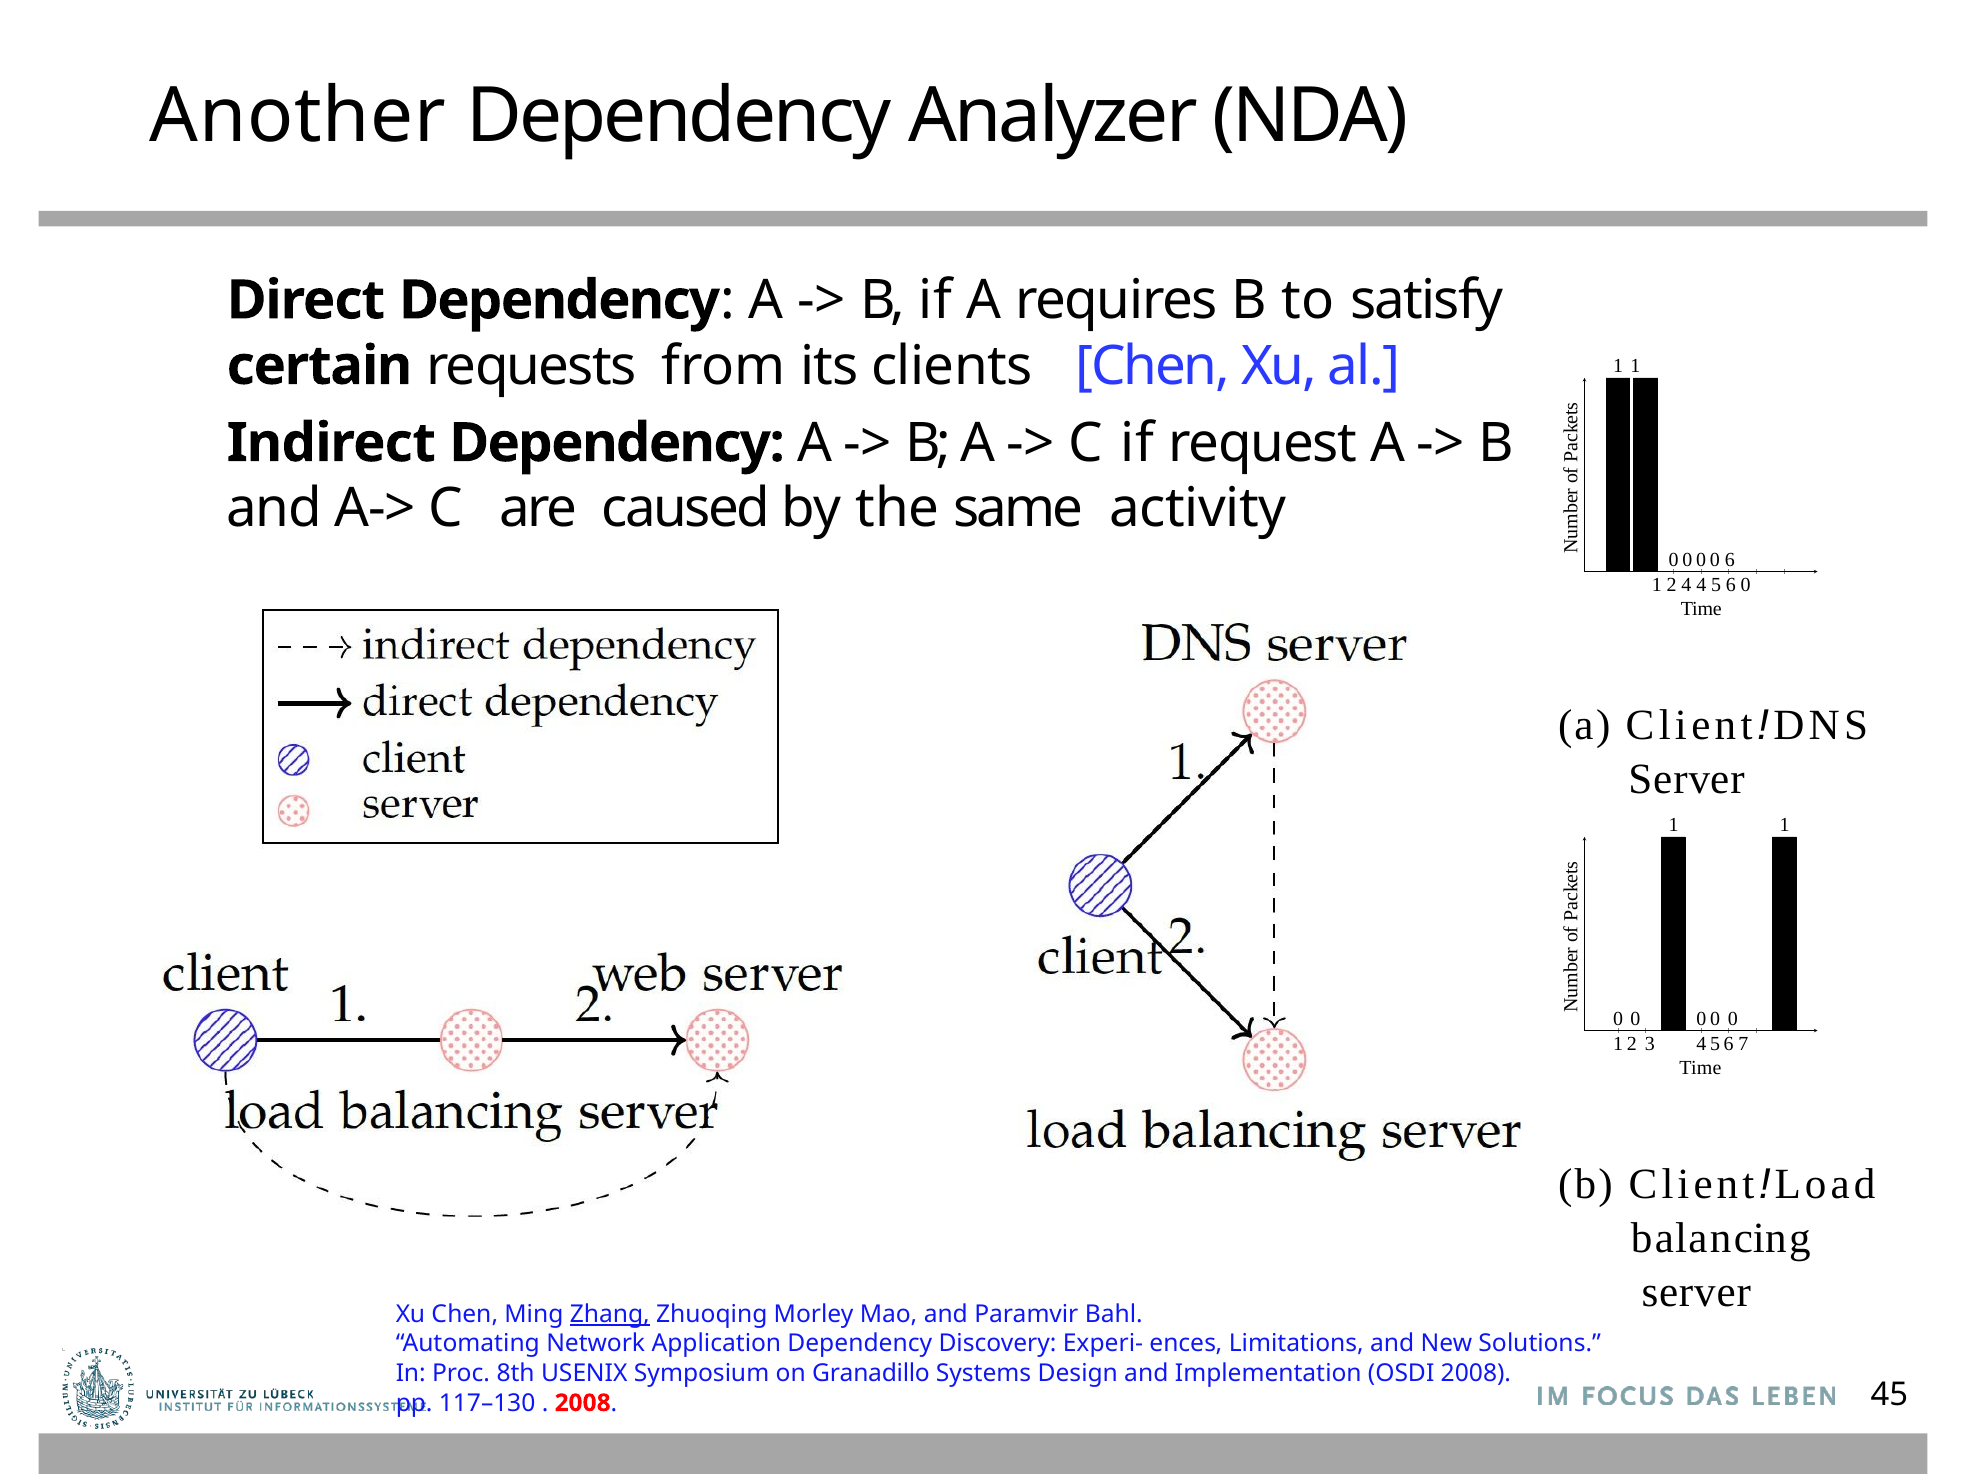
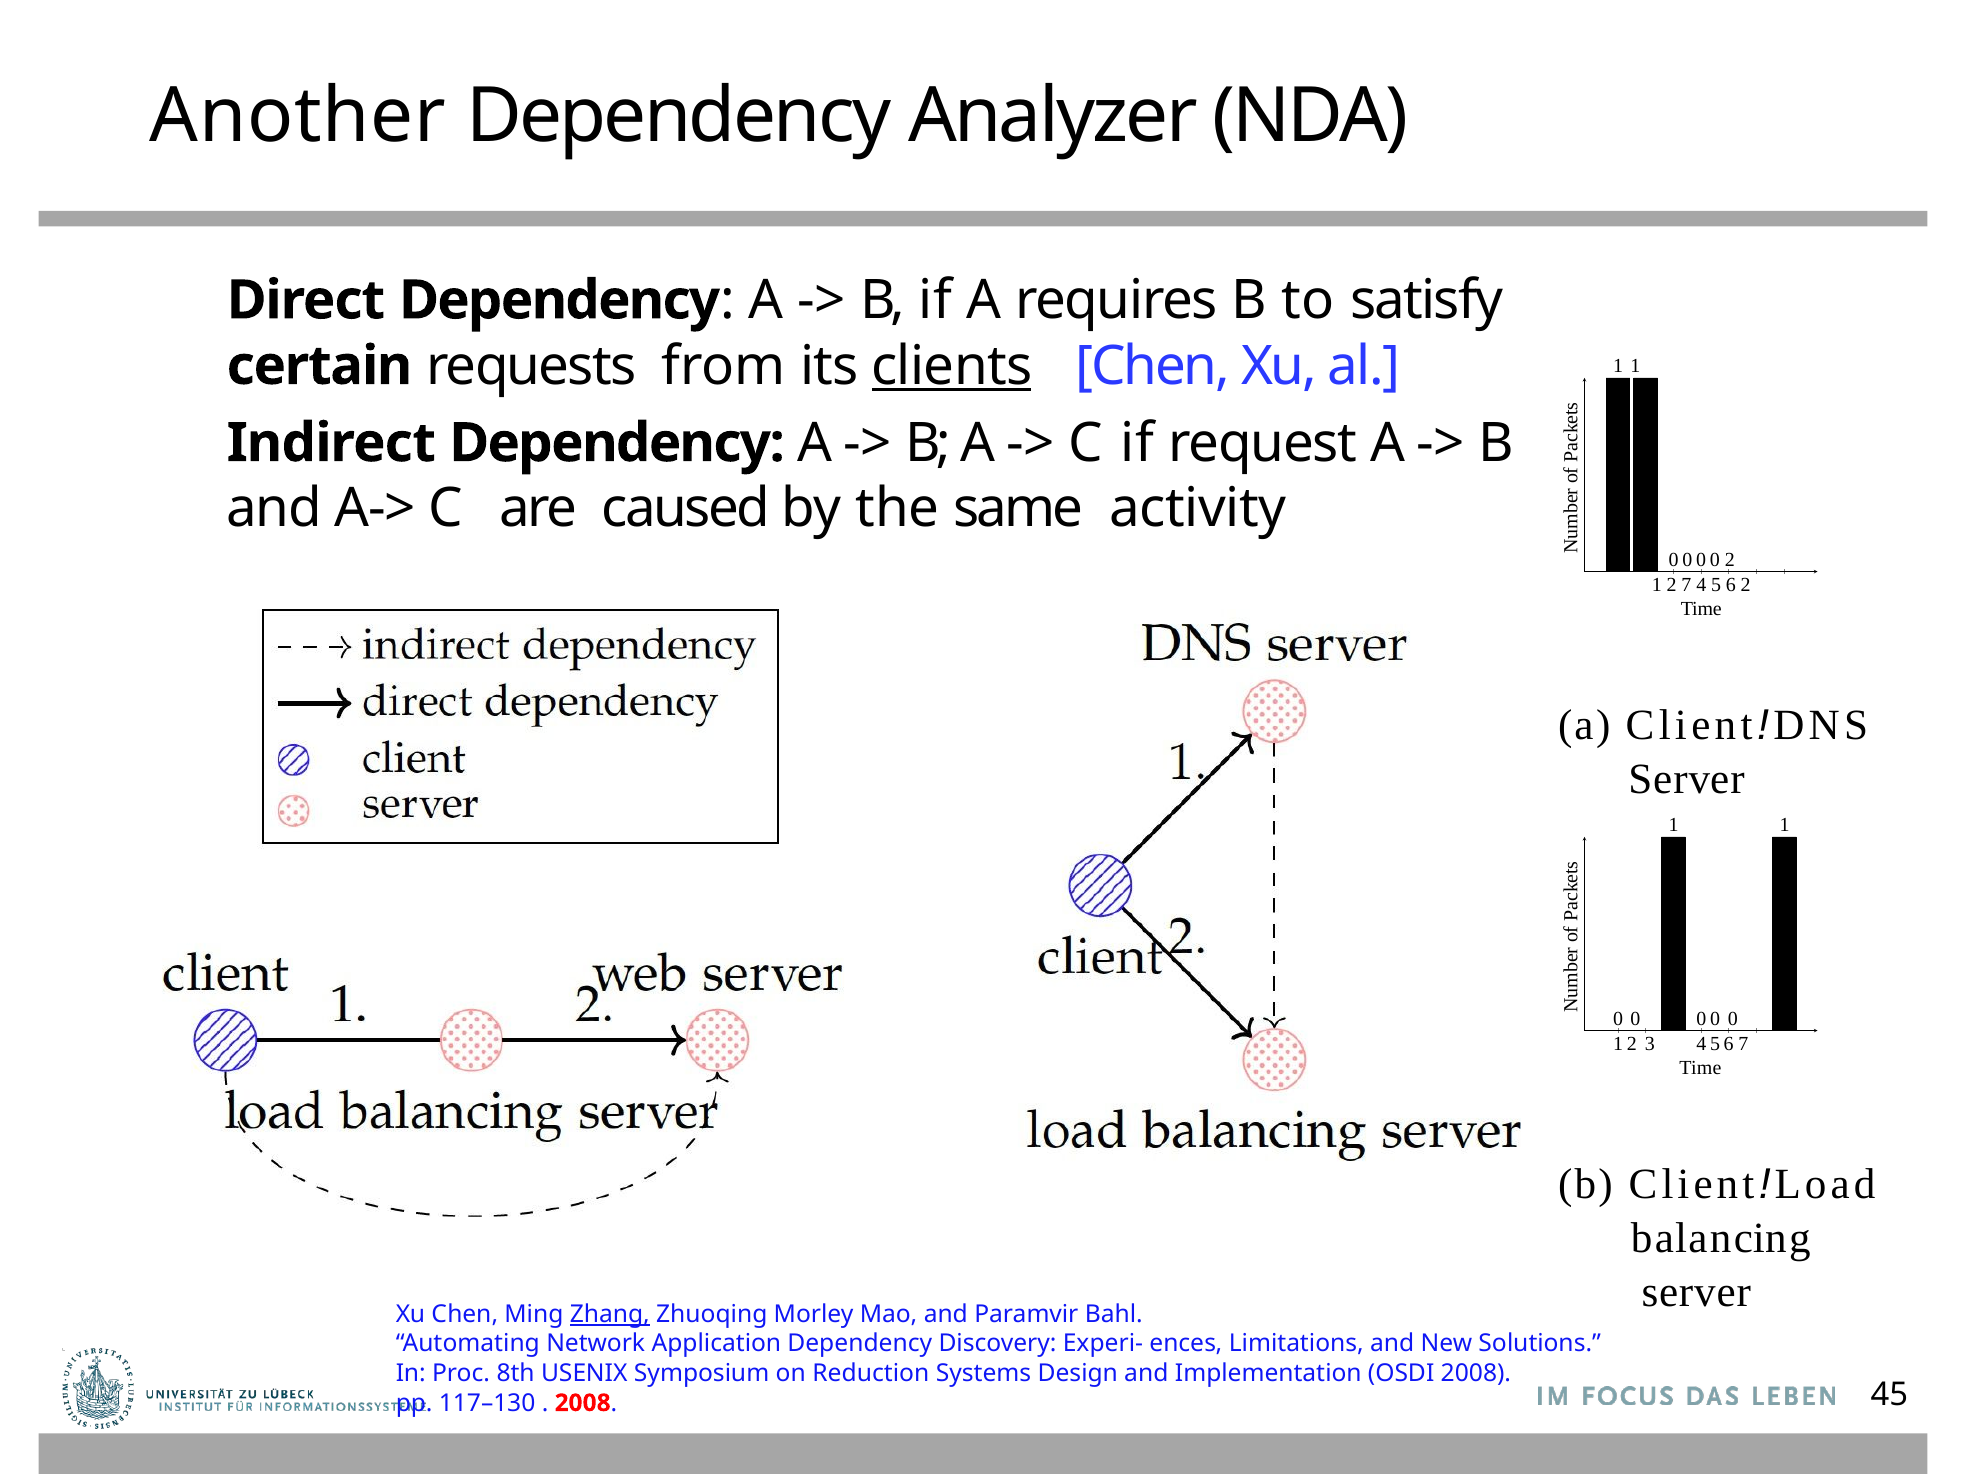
clients underline: none -> present (952, 366)
0 6: 6 -> 2 (1730, 560)
2 4: 4 -> 7 (1686, 585)
6 0: 0 -> 2 (1746, 585)
Granadillo: Granadillo -> Reduction (871, 1374)
